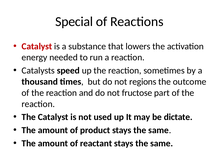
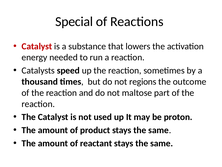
fructose: fructose -> maltose (137, 93)
dictate: dictate -> proton (178, 117)
